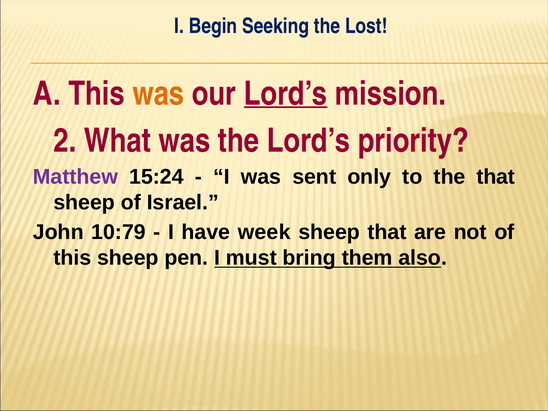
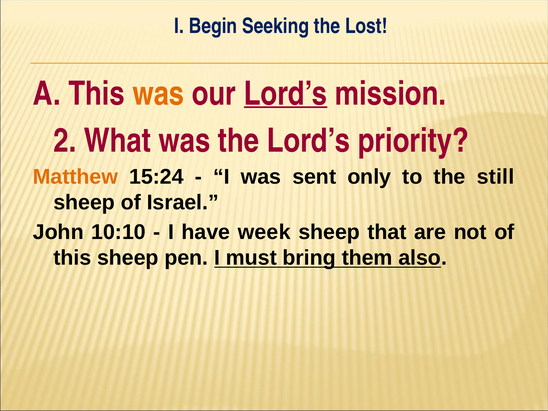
Matthew colour: purple -> orange (75, 177)
the that: that -> still (496, 177)
10:79: 10:79 -> 10:10 (119, 232)
